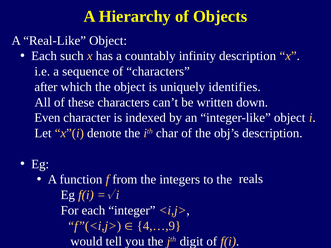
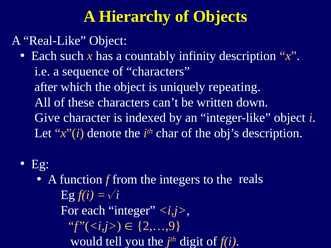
identifies: identifies -> repeating (235, 87)
Even: Even -> Give (47, 118)
4,…,9: 4,…,9 -> 2,…,9 (159, 226)
